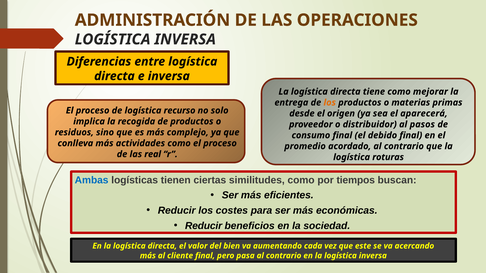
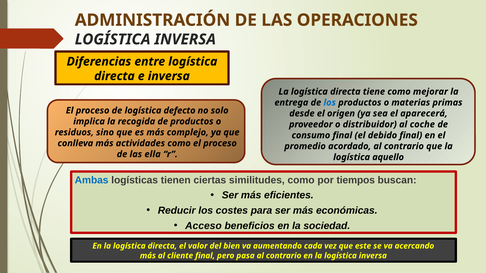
los colour: orange -> blue (330, 103)
recurso: recurso -> defecto (180, 111)
pasos: pasos -> coche (422, 125)
real: real -> ella (153, 154)
roturas: roturas -> aquello (388, 157)
Reducir: Reducir -> Acceso (203, 226)
